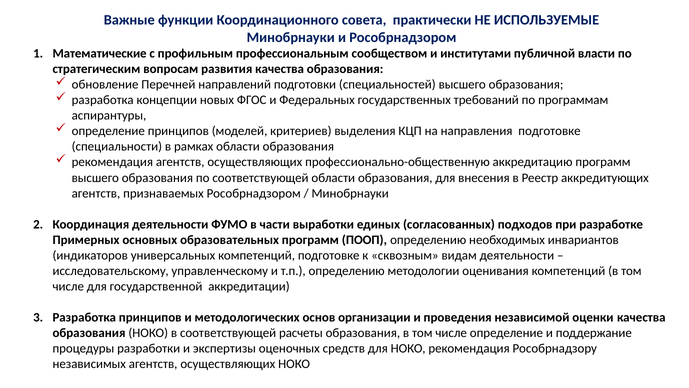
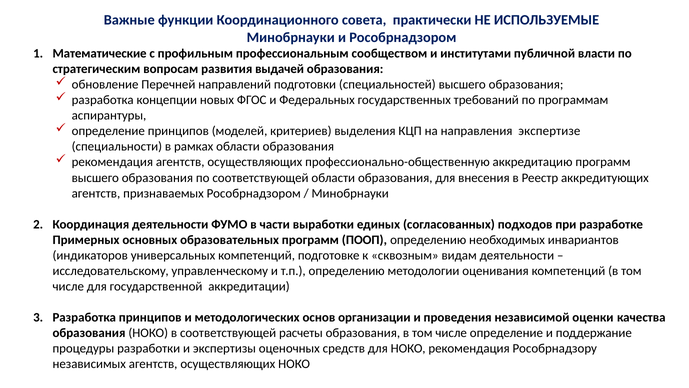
развития качества: качества -> выдачей (280, 69)
направления подготовке: подготовке -> экспертизе (549, 131)
